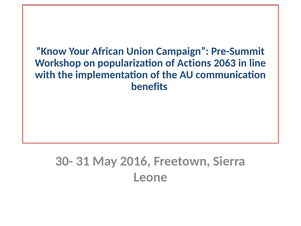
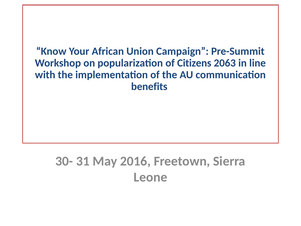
Actions: Actions -> Citizens (194, 63)
